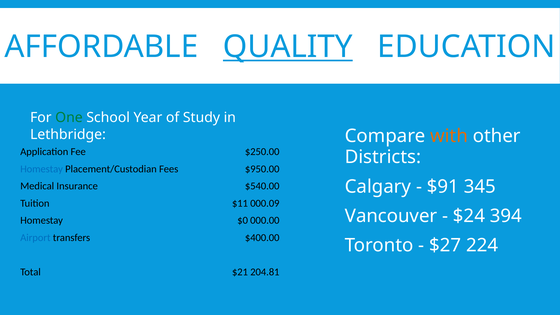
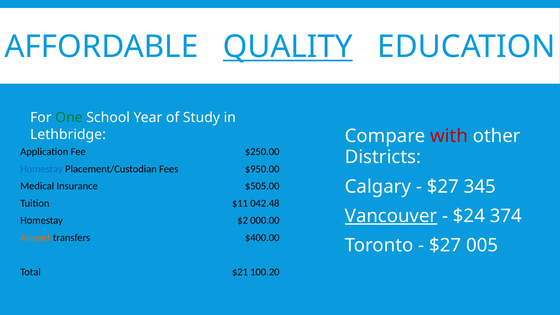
with colour: orange -> red (449, 136)
$91: $91 -> $27 (443, 187)
$540.00: $540.00 -> $505.00 (262, 186)
000.09: 000.09 -> 042.48 (265, 203)
Vancouver underline: none -> present (391, 216)
394: 394 -> 374 (506, 216)
$0: $0 -> $2 (243, 220)
Airport colour: blue -> orange (35, 238)
224: 224 -> 005 (482, 245)
204.81: 204.81 -> 100.20 (265, 272)
